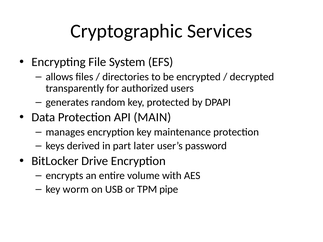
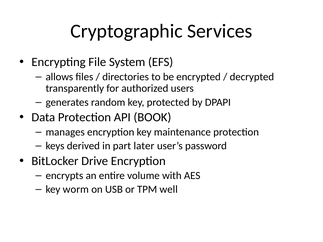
MAIN: MAIN -> BOOK (152, 117)
pipe: pipe -> well (169, 190)
